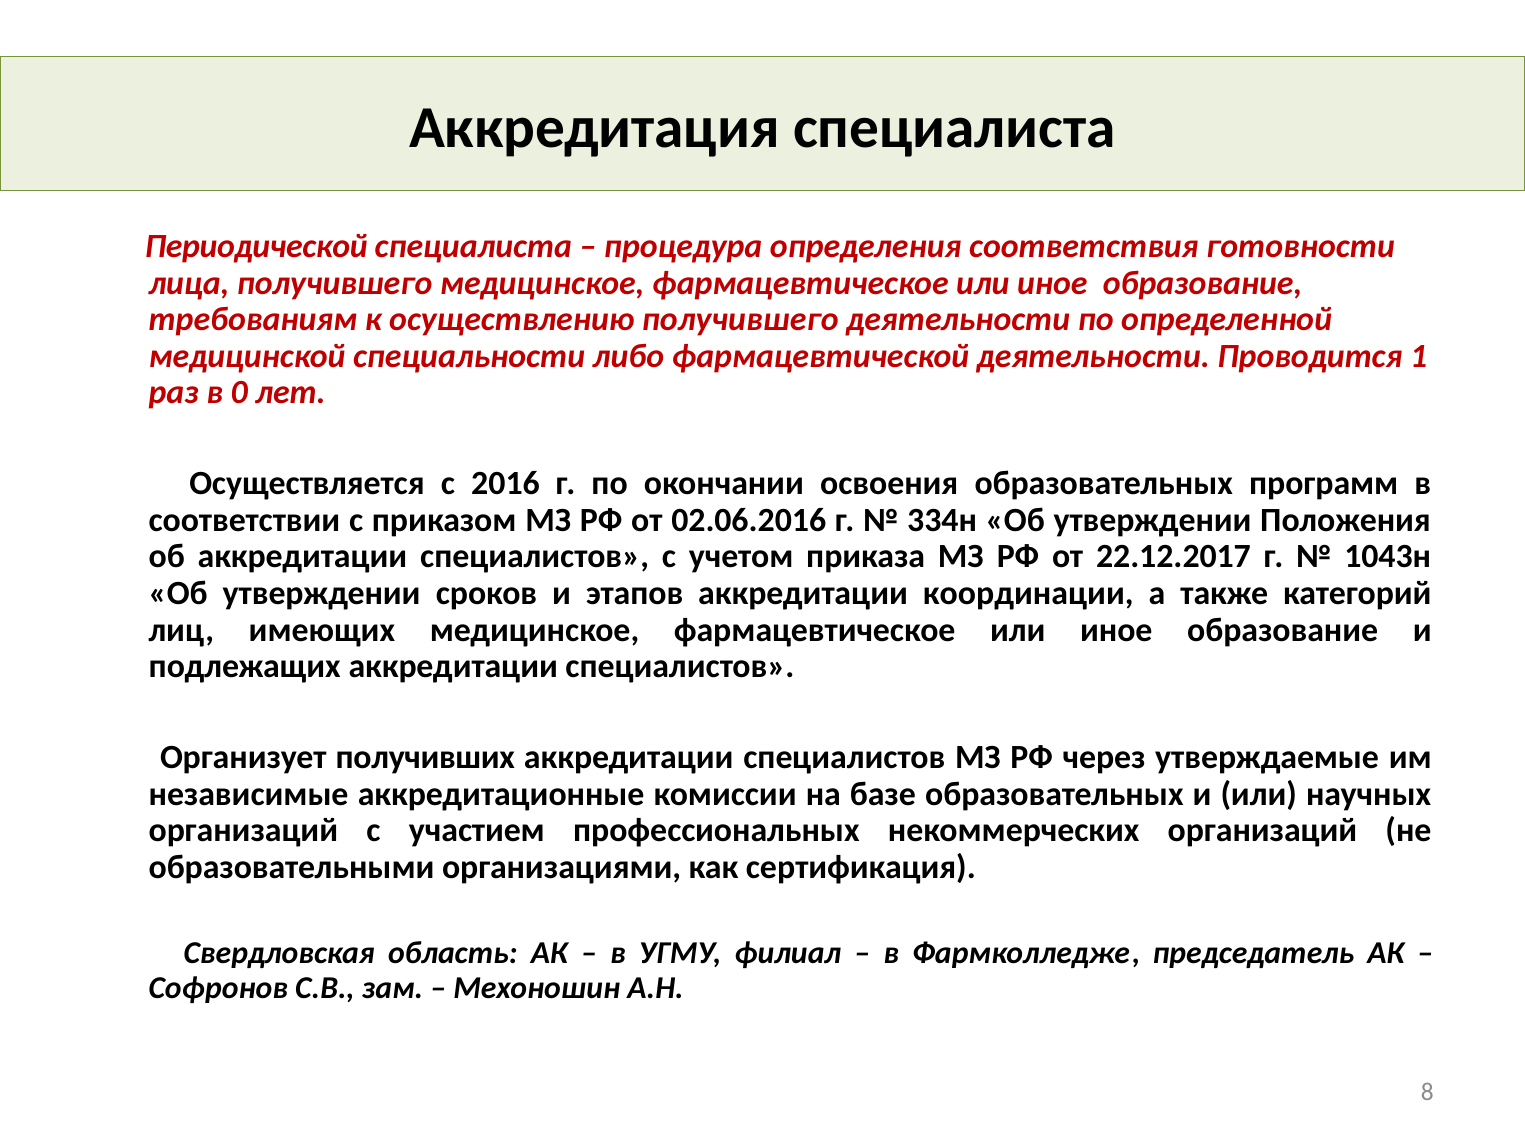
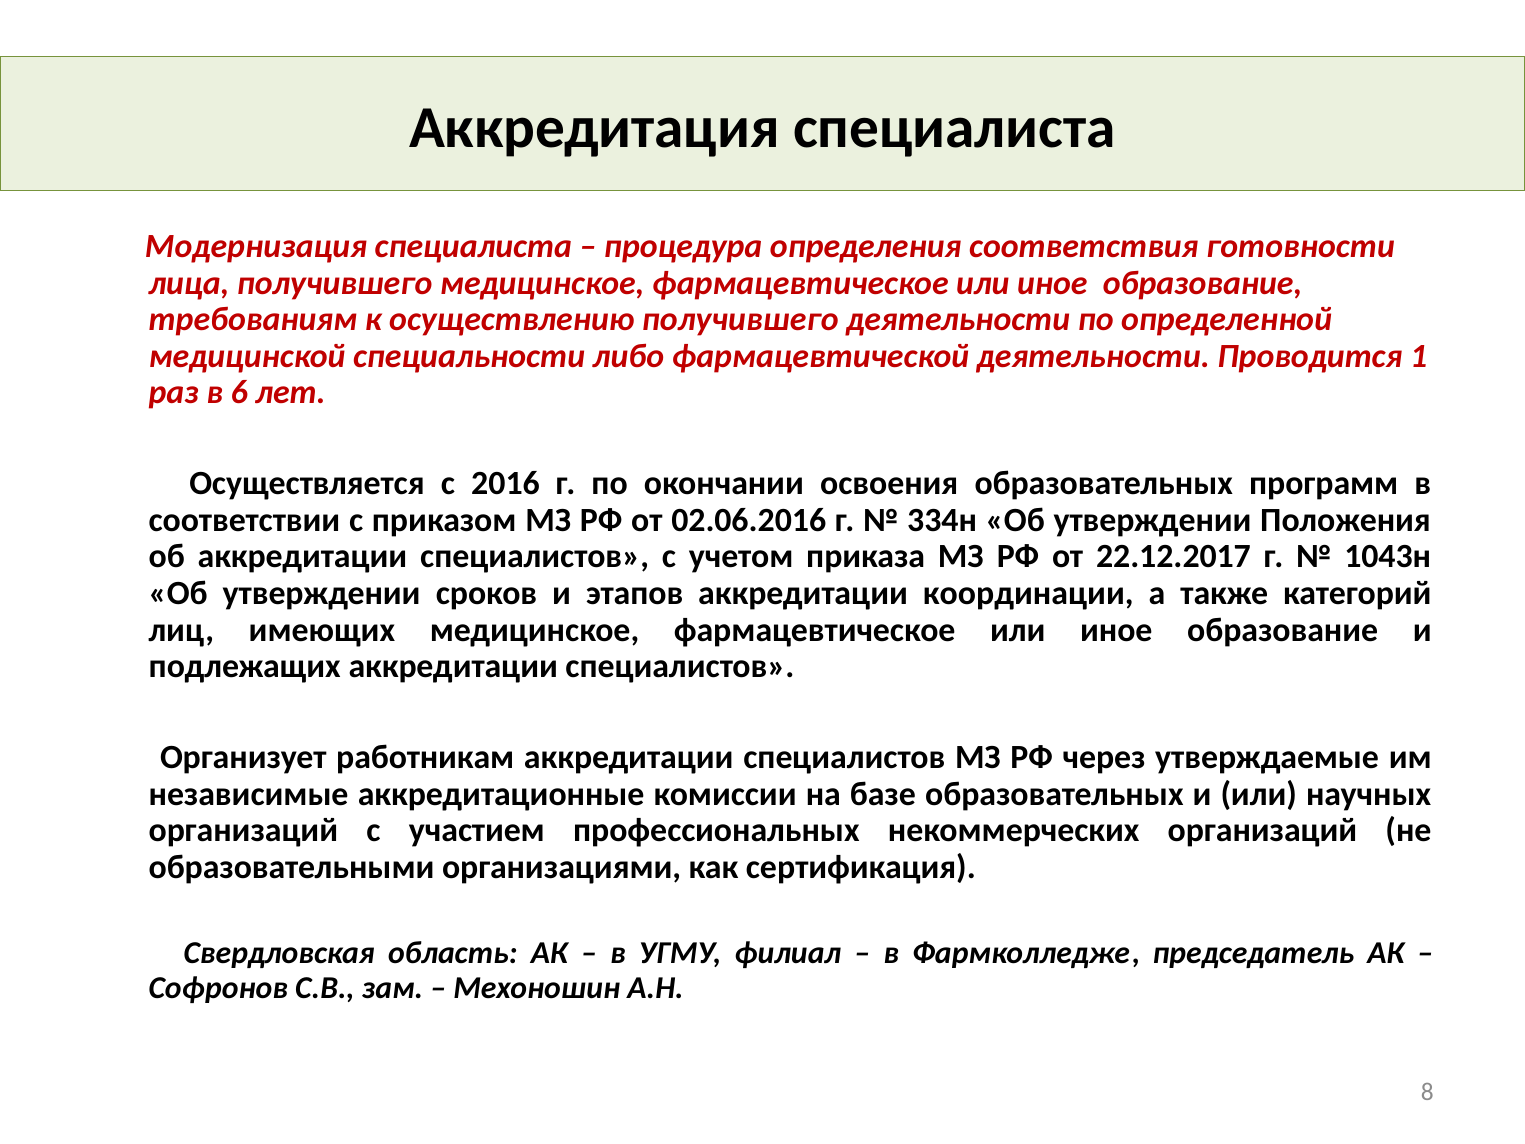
Периодической: Периодической -> Модернизация (256, 246)
0: 0 -> 6 (239, 393)
получивших: получивших -> работникам (425, 757)
